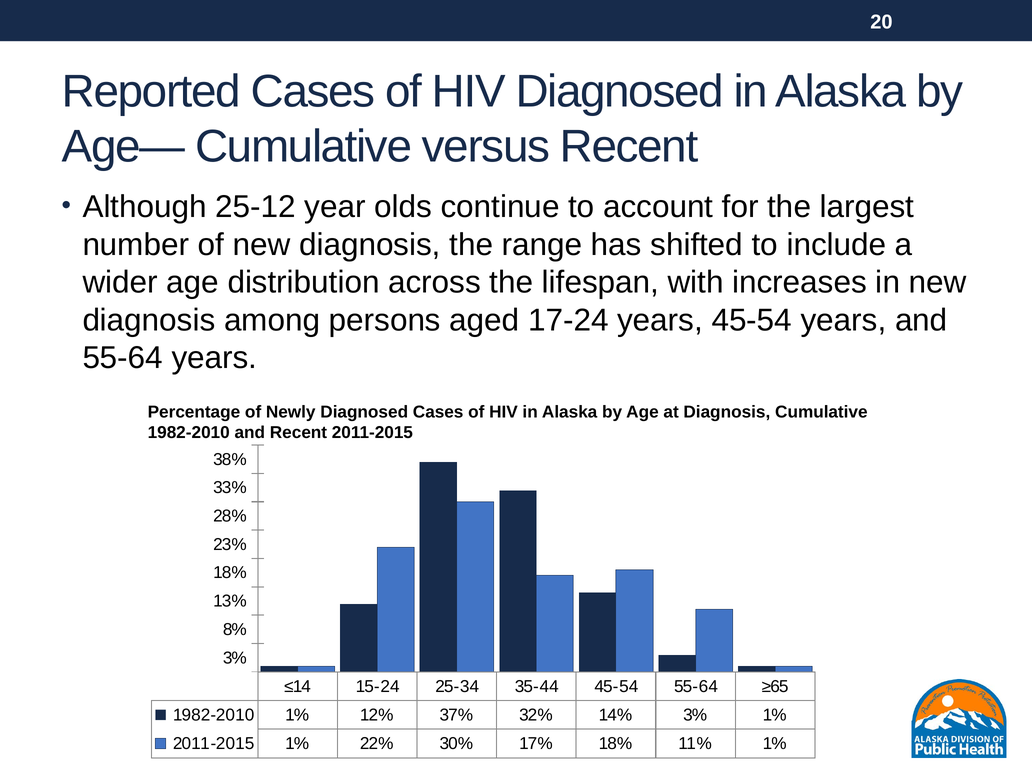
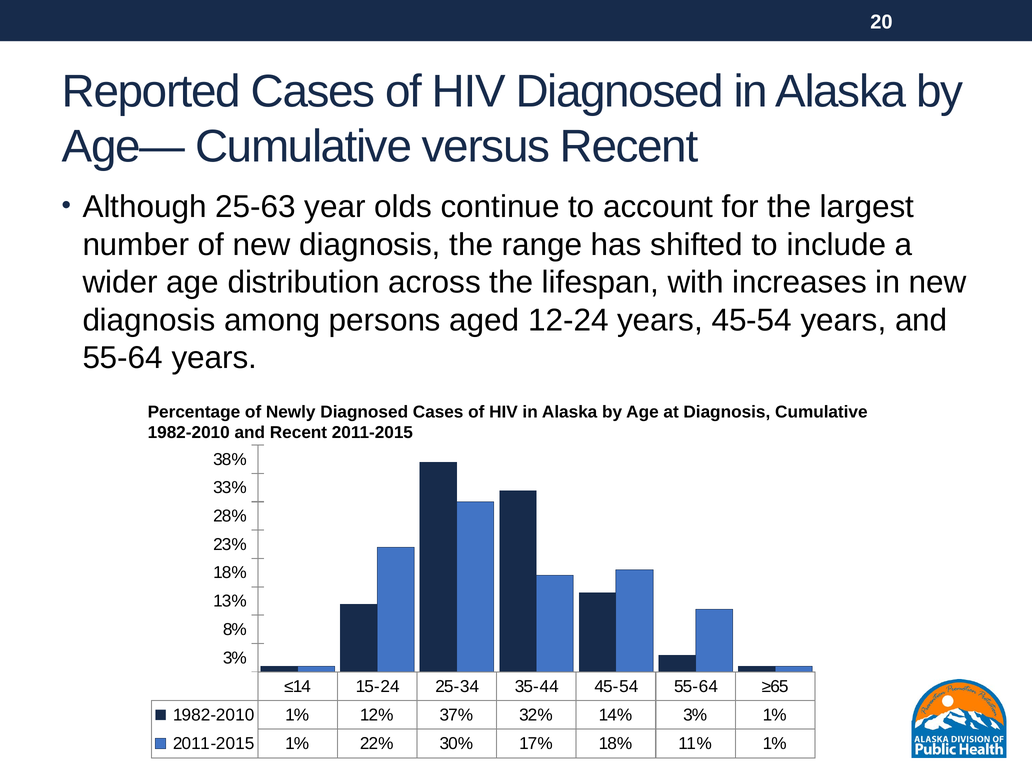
25-12: 25-12 -> 25-63 (256, 207)
17-24: 17-24 -> 12-24 (568, 320)
